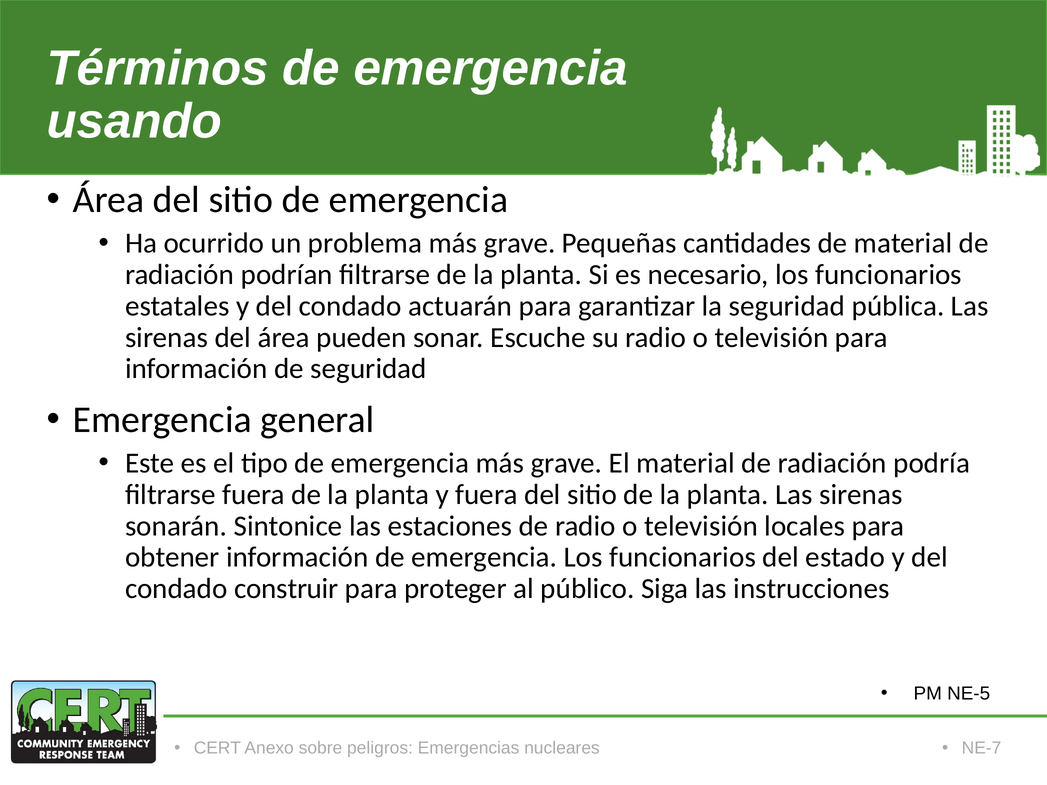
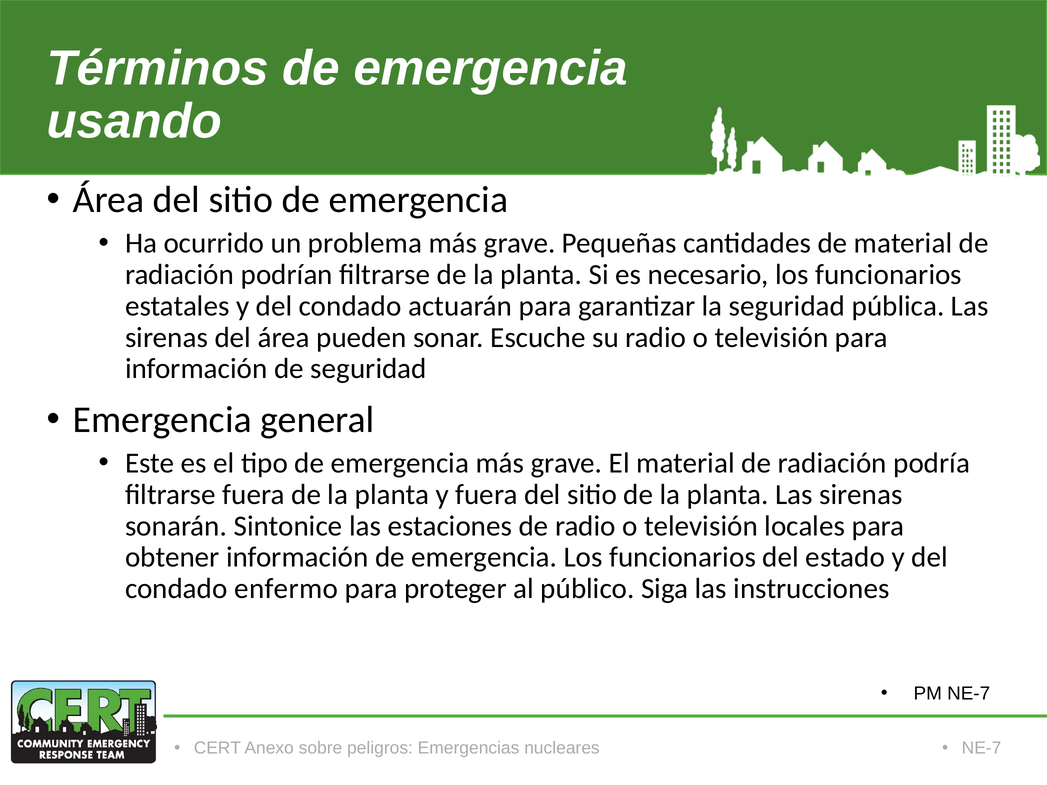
construir: construir -> enfermo (286, 589)
PM NE-5: NE-5 -> NE-7 (969, 694)
